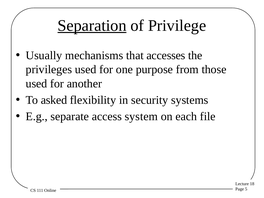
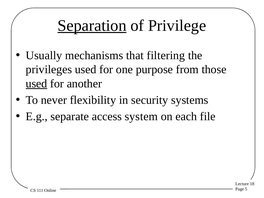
accesses: accesses -> filtering (166, 55)
used underline: none -> present (36, 84)
asked: asked -> never (54, 100)
